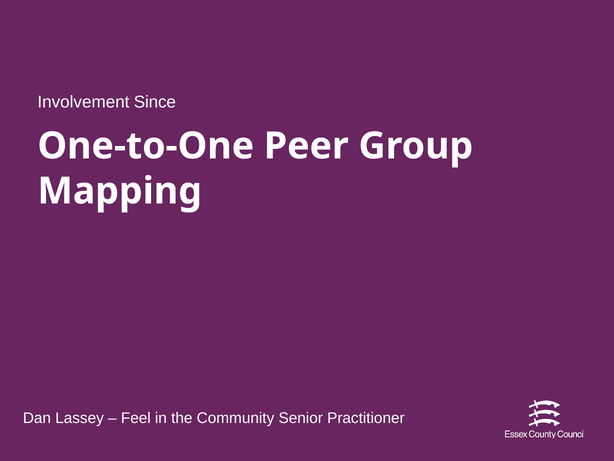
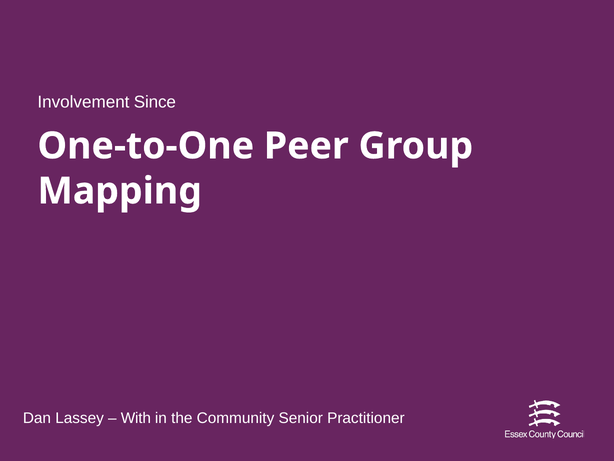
Feel: Feel -> With (136, 418)
